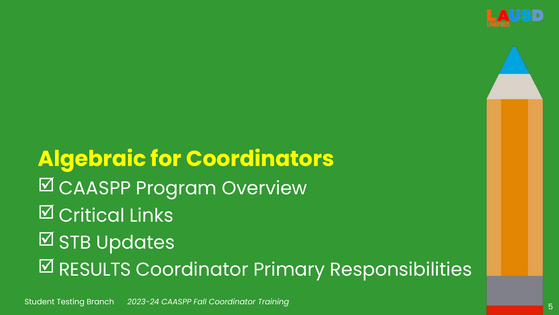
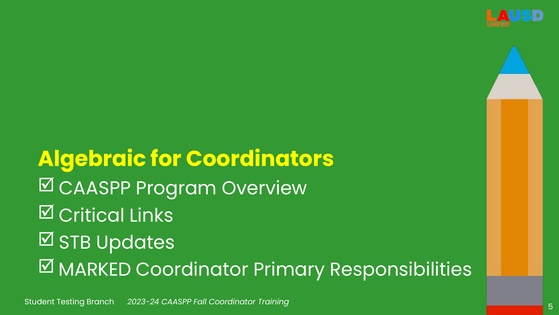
RESULTS: RESULTS -> MARKED (95, 269)
